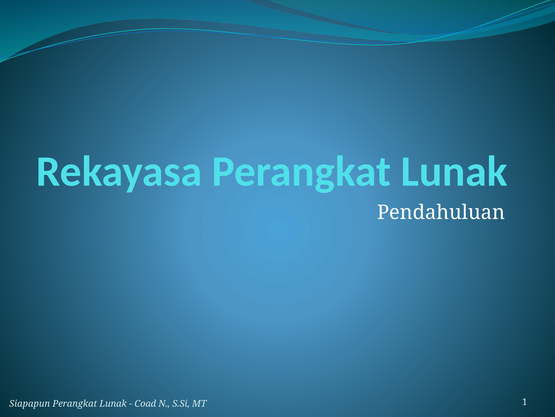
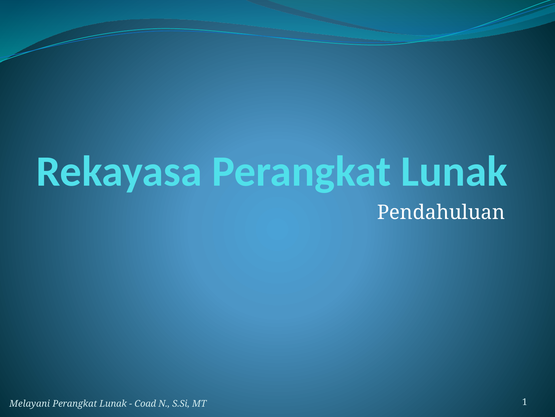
Siapapun: Siapapun -> Melayani (30, 403)
